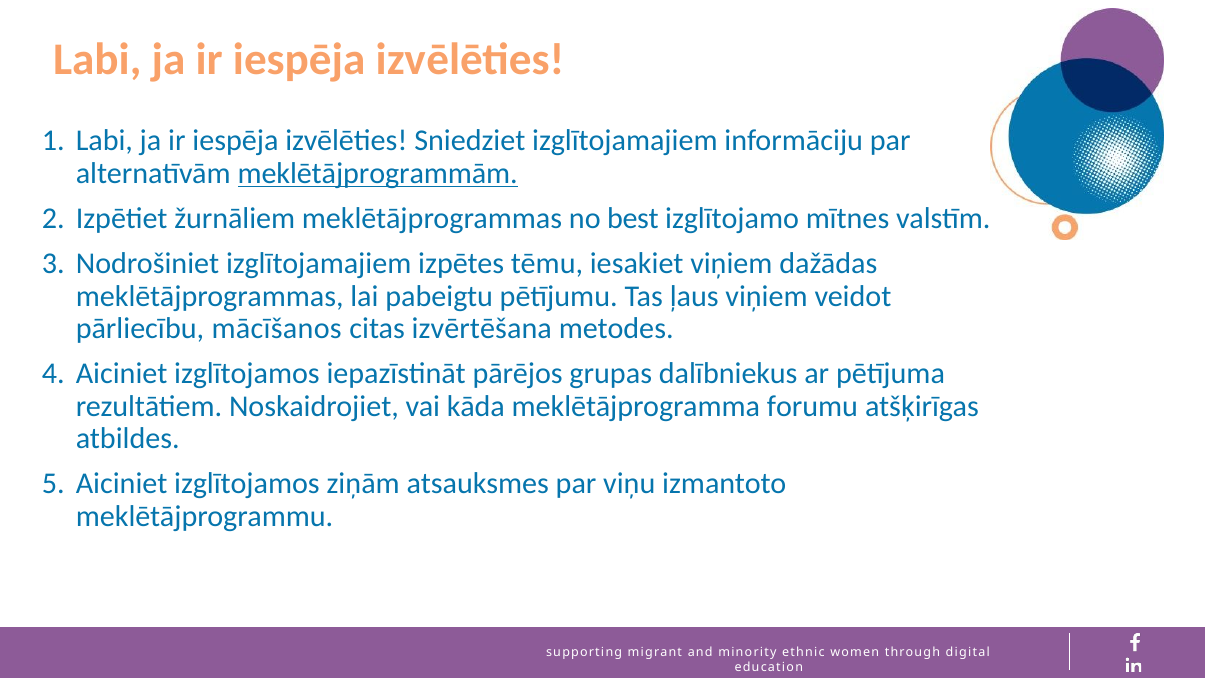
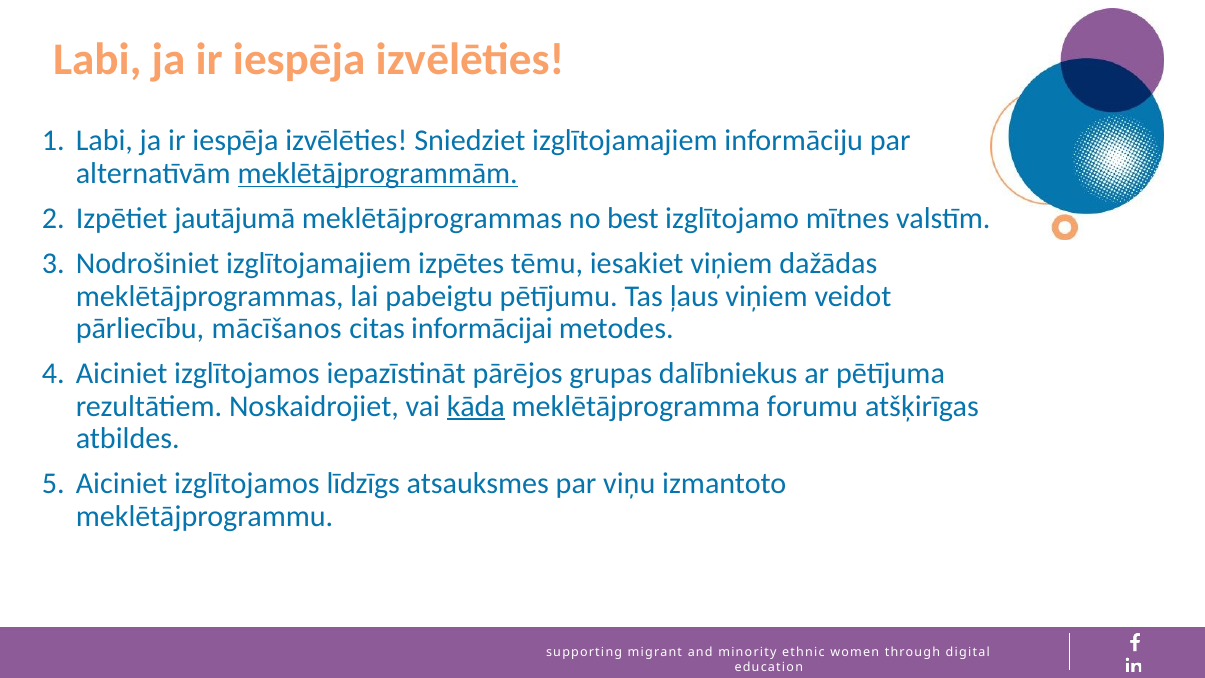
žurnāliem: žurnāliem -> jautājumā (235, 219)
izvērtēšana: izvērtēšana -> informācijai (482, 329)
kāda underline: none -> present (476, 406)
ziņām: ziņām -> līdzīgs (363, 484)
